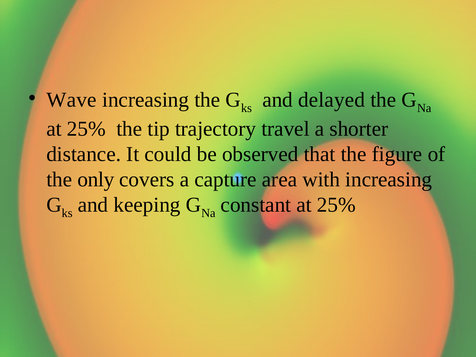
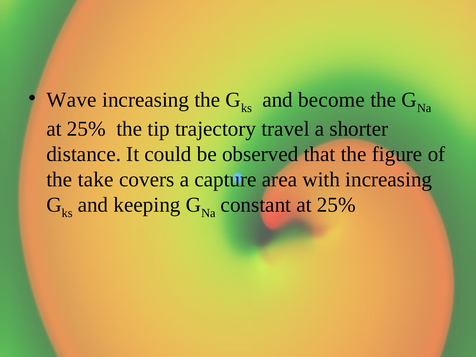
delayed: delayed -> become (332, 100)
only: only -> take (96, 180)
